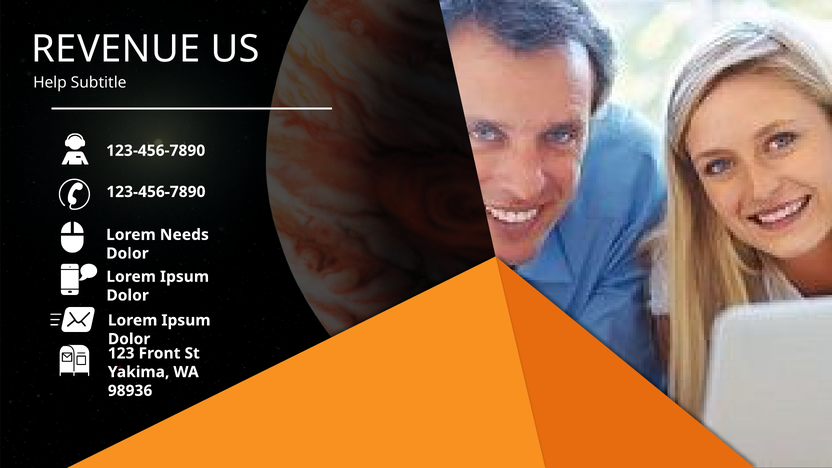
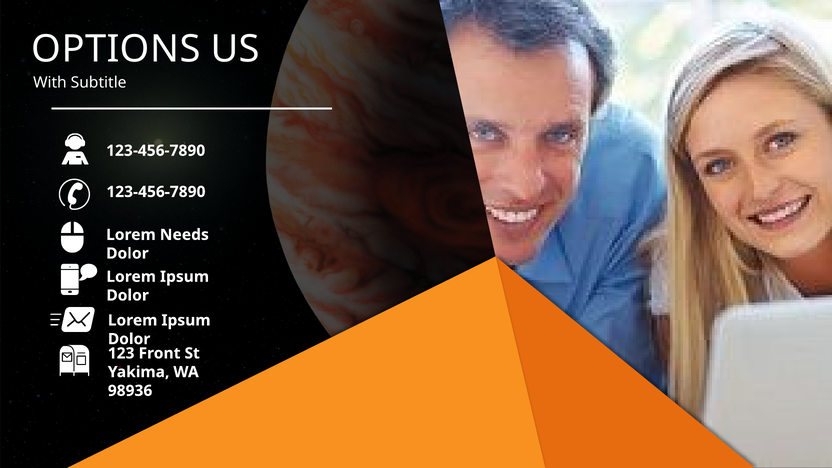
REVENUE: REVENUE -> OPTIONS (116, 49)
Help: Help -> With (50, 83)
